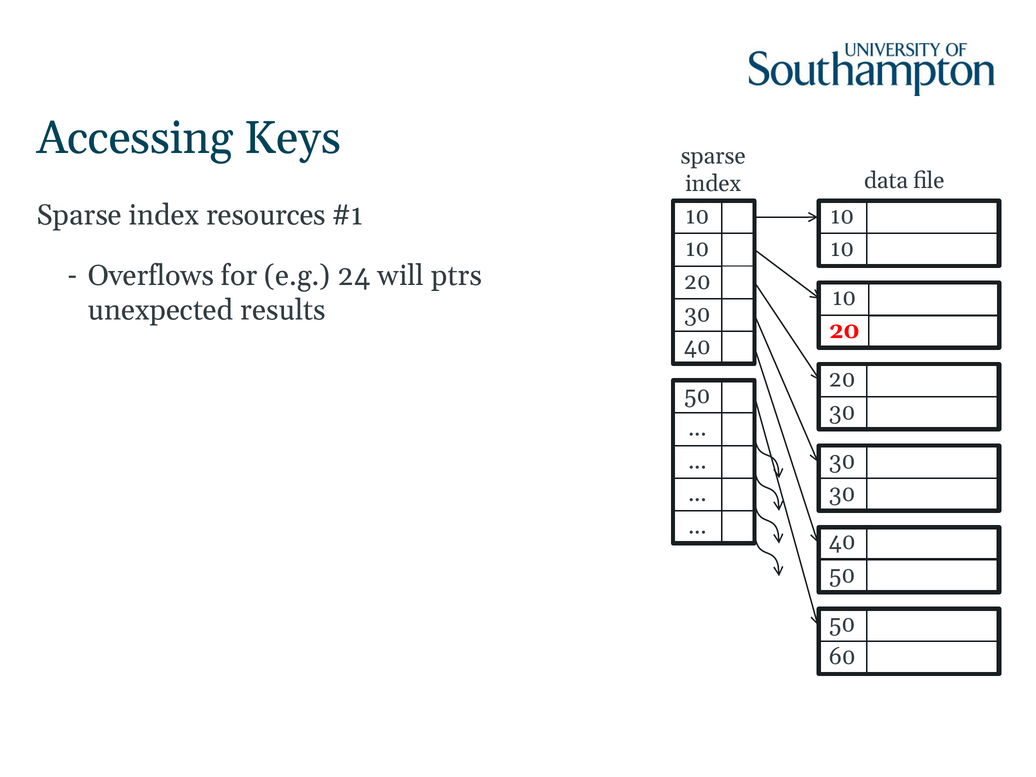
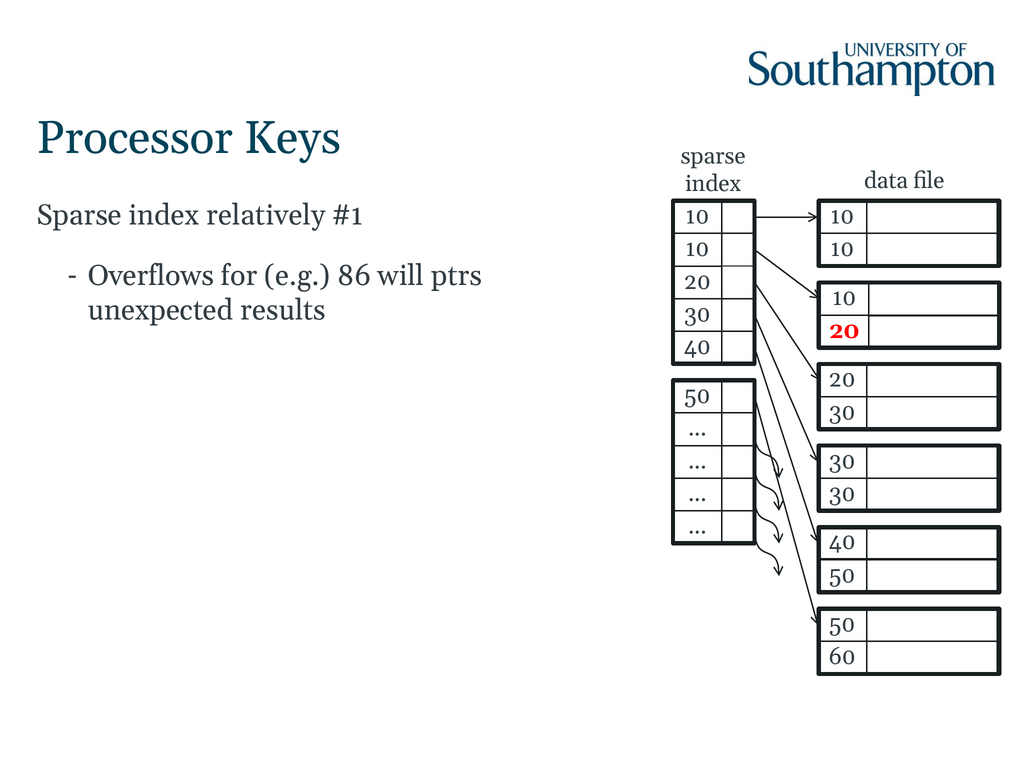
Accessing: Accessing -> Processor (135, 138)
resources: resources -> relatively (266, 215)
24: 24 -> 86 (354, 276)
